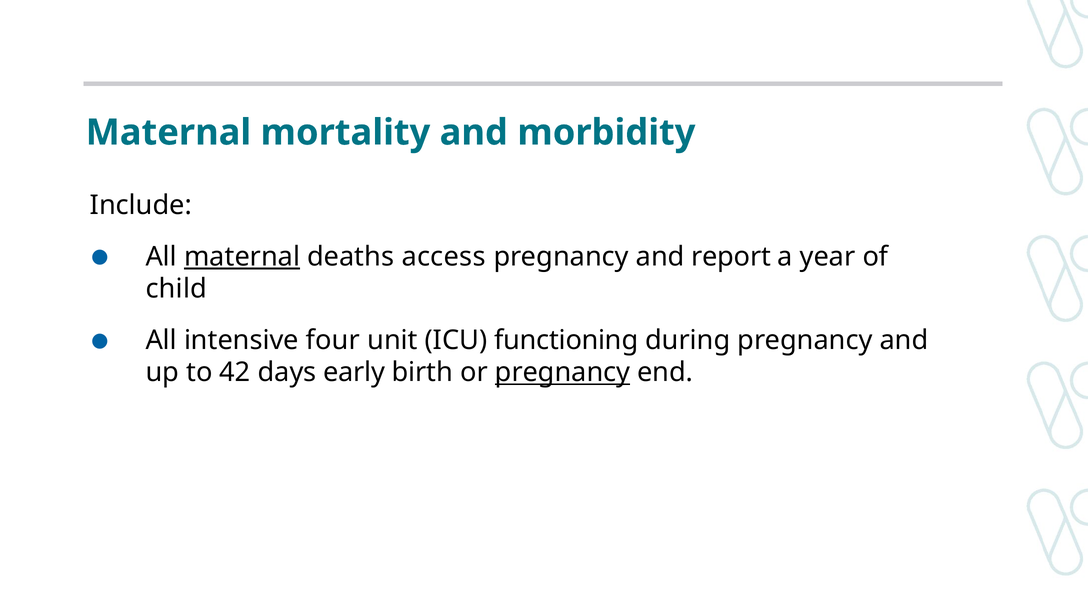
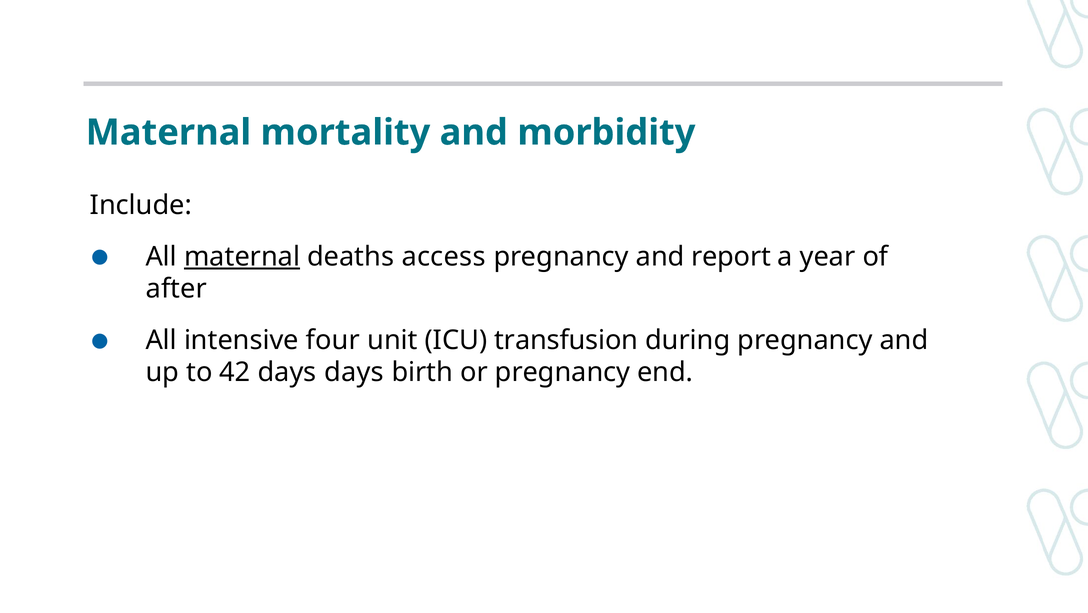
child: child -> after (176, 289)
functioning: functioning -> transfusion (566, 340)
days early: early -> days (354, 372)
pregnancy underline: present -> none (563, 372)
